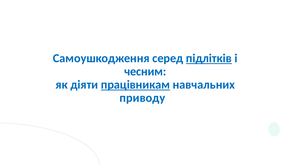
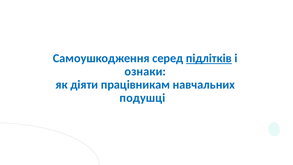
чесним: чесним -> ознаки (145, 71)
працівникам underline: present -> none (135, 85)
приводу: приводу -> подушці (142, 98)
